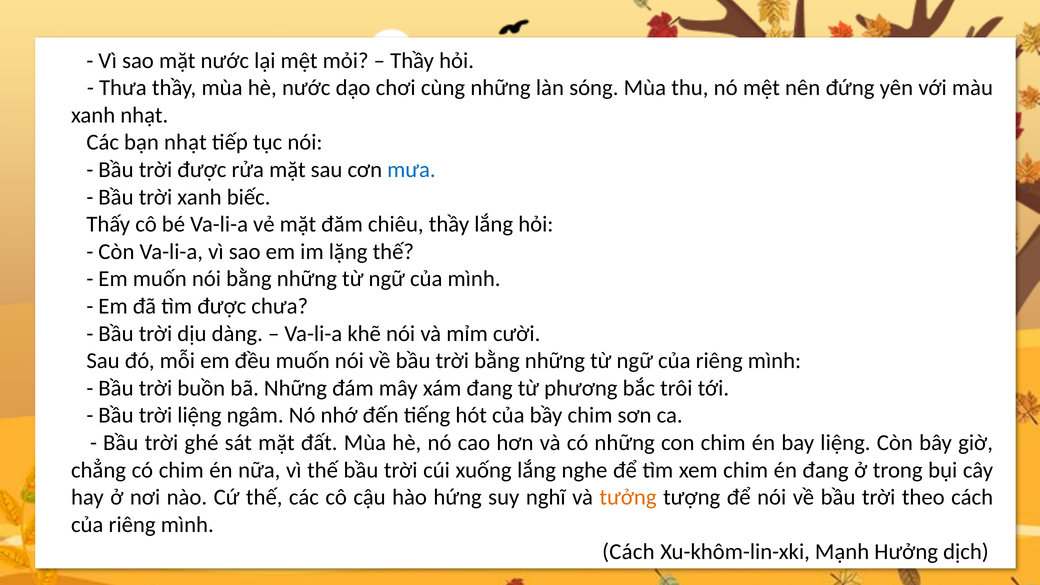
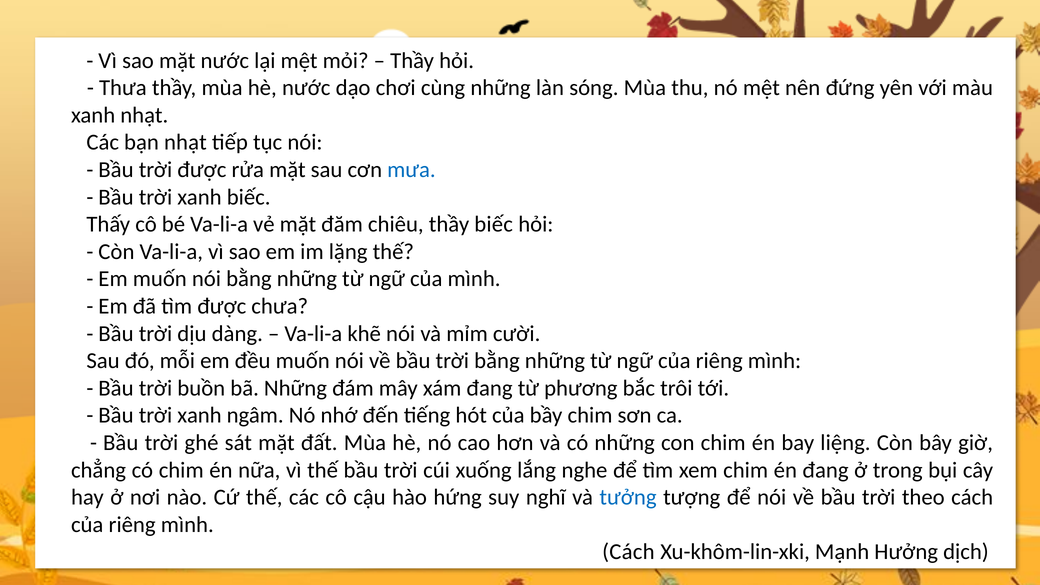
thầy lắng: lắng -> biếc (494, 224)
liệng: liệng -> xanh (199, 415)
tưởng colour: orange -> blue (628, 497)
